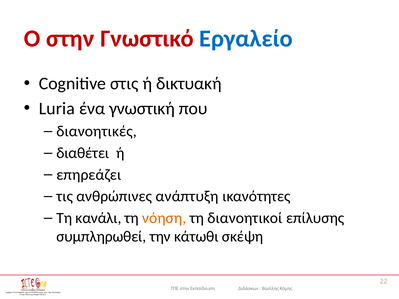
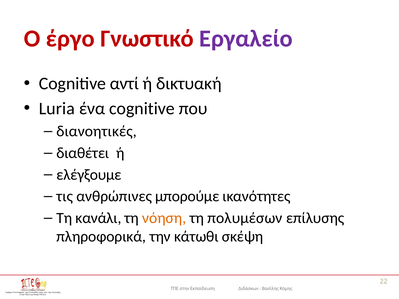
Ο στην: στην -> έργο (70, 39)
Εργαλείο colour: blue -> purple (246, 39)
στις: στις -> αντί (124, 84)
ένα γνωστική: γνωστική -> cognitive (142, 109)
επηρεάζει: επηρεάζει -> ελέγξουμε (89, 175)
ανάπτυξη: ανάπτυξη -> μπορούμε (187, 197)
διανοητικοί: διανοητικοί -> πολυμέσων (245, 218)
συμπληρωθεί: συμπληρωθεί -> πληροφορικά (101, 237)
